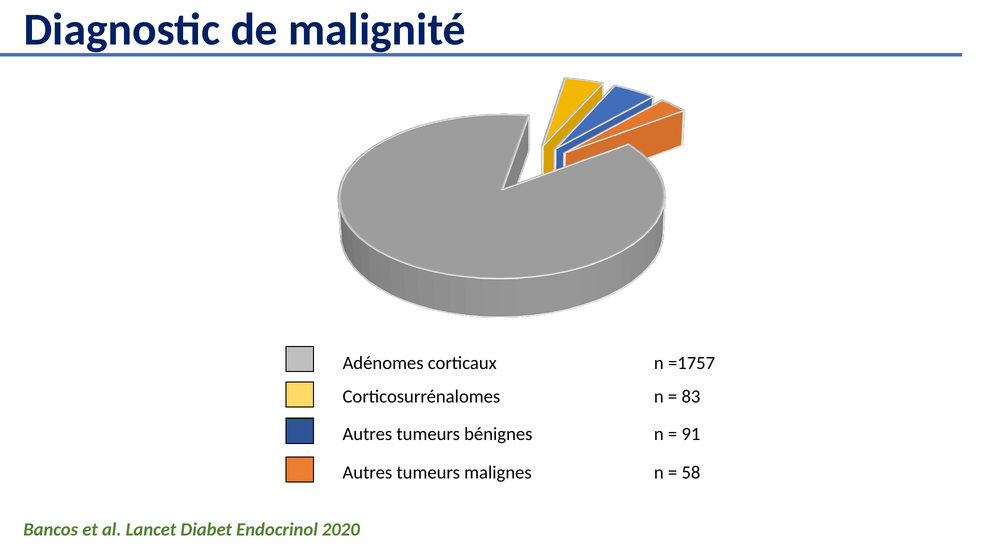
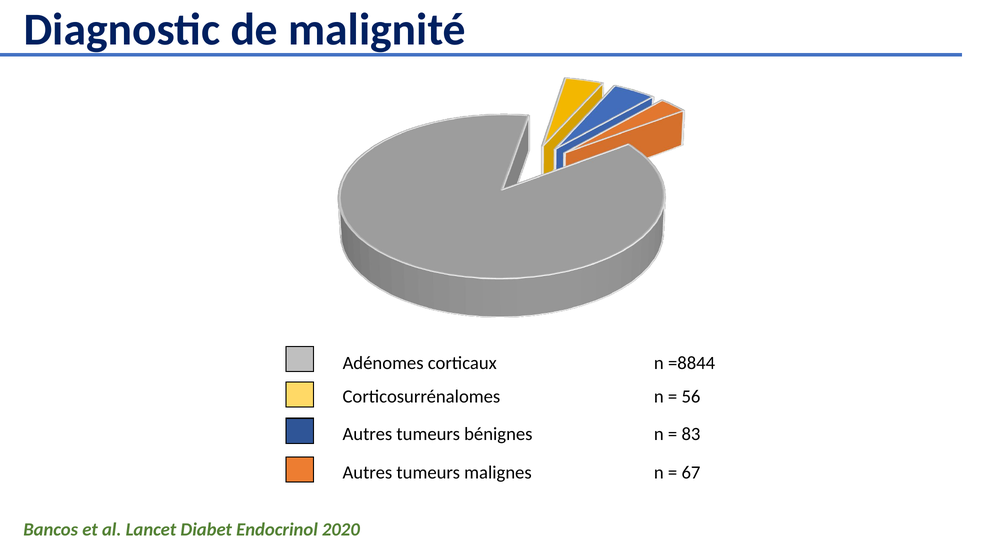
=1757: =1757 -> =8844 (692, 363)
83: 83 -> 56 (691, 397)
91: 91 -> 83 (691, 434)
58: 58 -> 67 (691, 473)
